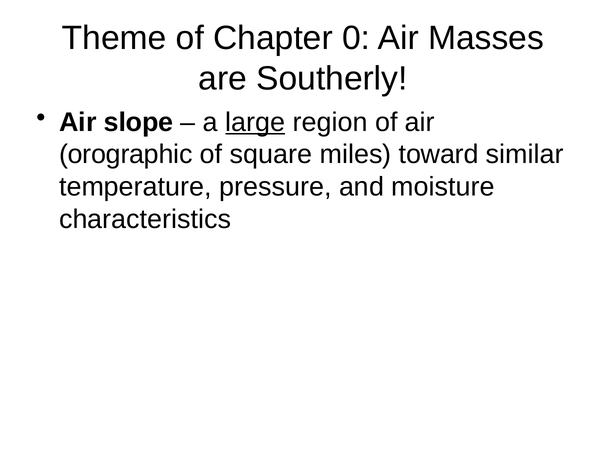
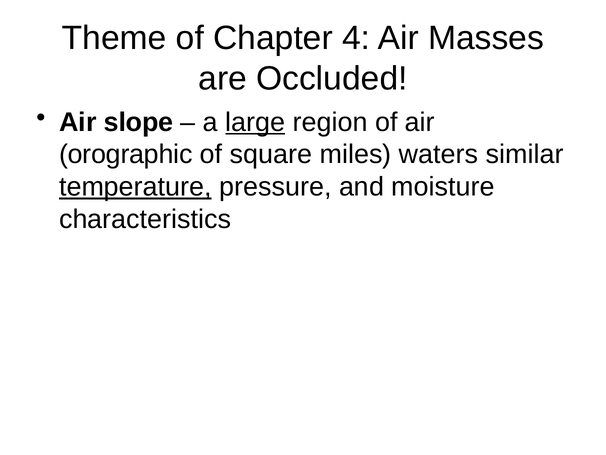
0: 0 -> 4 (356, 38)
Southerly: Southerly -> Occluded (332, 79)
toward: toward -> waters (439, 154)
temperature underline: none -> present (135, 187)
